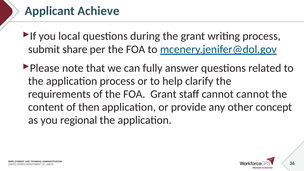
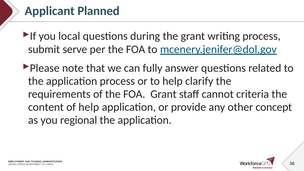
Achieve: Achieve -> Planned (99, 11)
share: share -> serve (75, 49)
cannot cannot: cannot -> criteria (253, 94)
of then: then -> help (89, 107)
